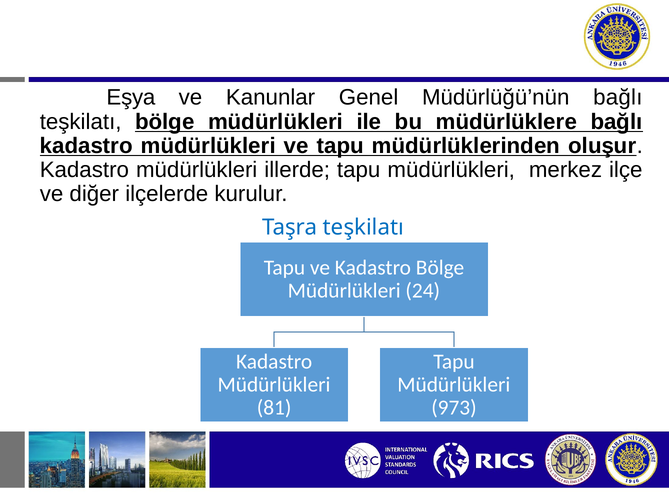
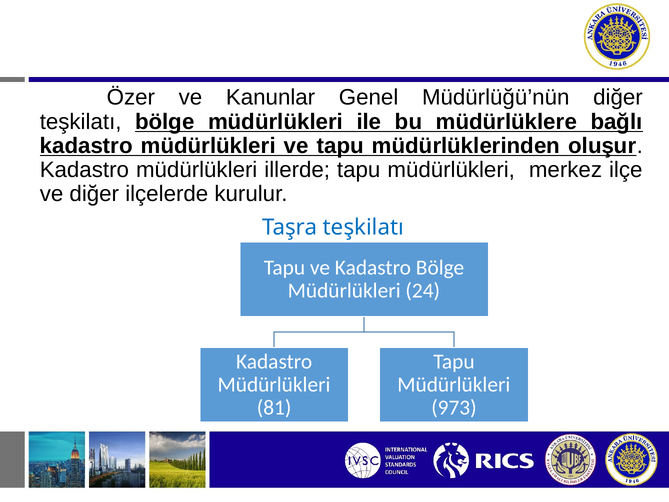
Eşya: Eşya -> Özer (131, 98)
Müdürlüğü’nün bağlı: bağlı -> diğer (618, 98)
